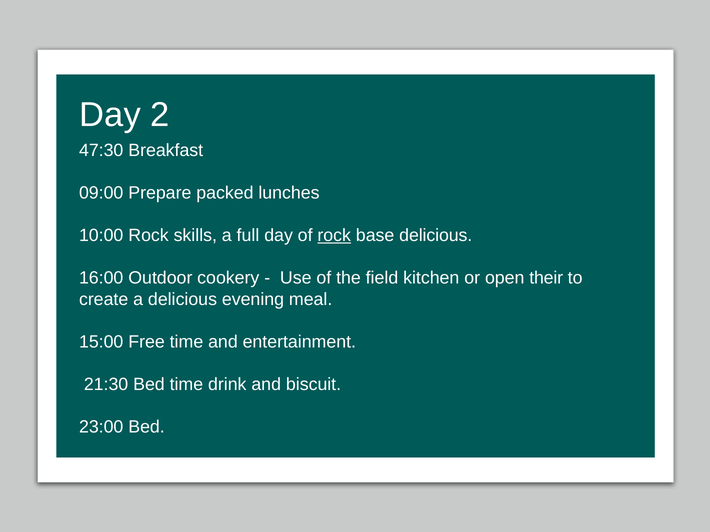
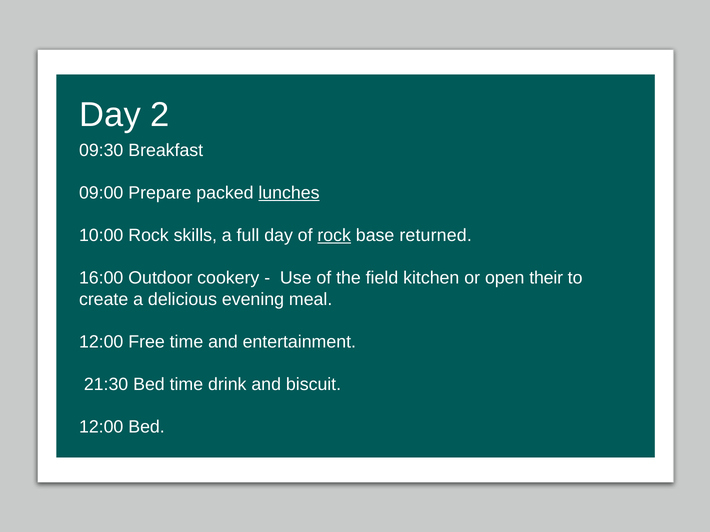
47:30: 47:30 -> 09:30 (101, 151)
lunches underline: none -> present (289, 193)
base delicious: delicious -> returned (436, 236)
15:00: 15:00 -> 12:00 (101, 342)
23:00: 23:00 -> 12:00 (101, 427)
